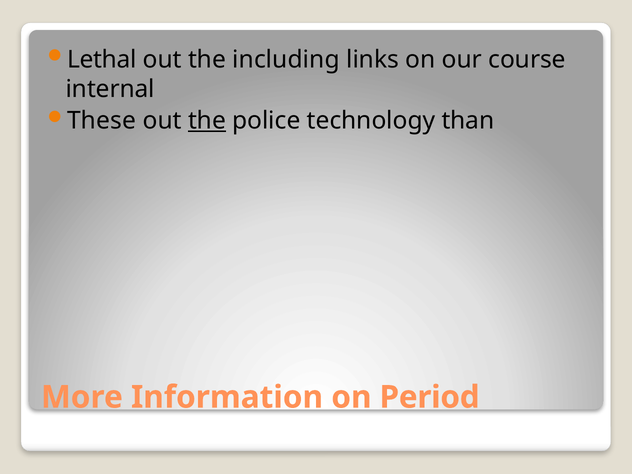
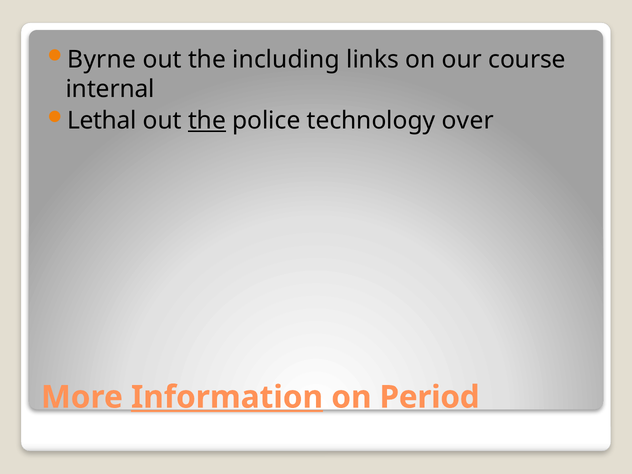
Lethal: Lethal -> Byrne (102, 59)
These: These -> Lethal (102, 121)
than: than -> over (468, 121)
Information underline: none -> present (227, 397)
